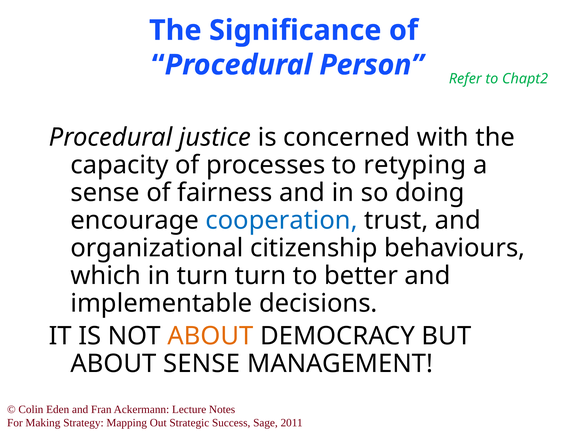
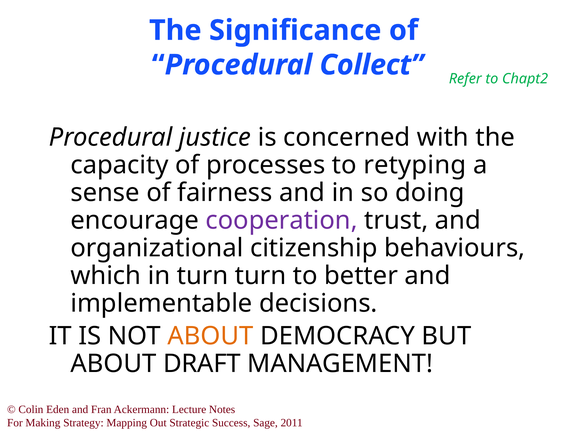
Person: Person -> Collect (371, 65)
cooperation colour: blue -> purple (282, 220)
ABOUT SENSE: SENSE -> DRAFT (202, 364)
